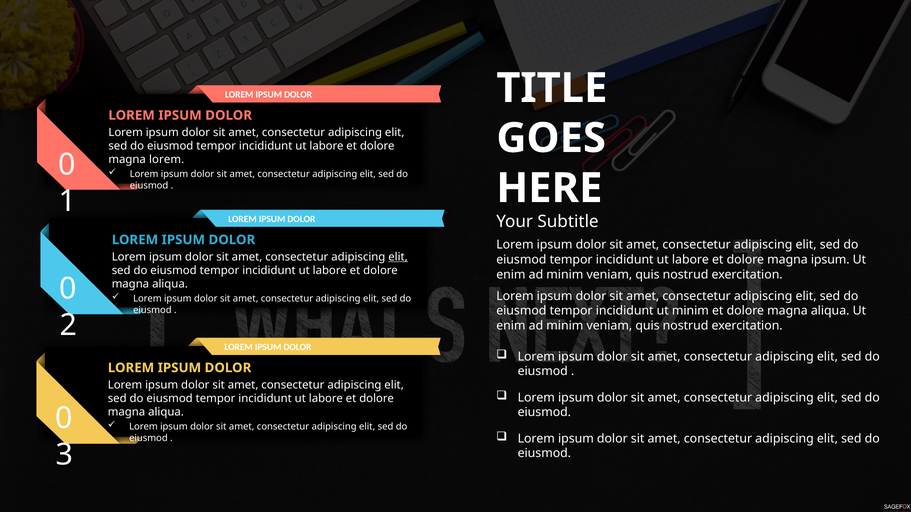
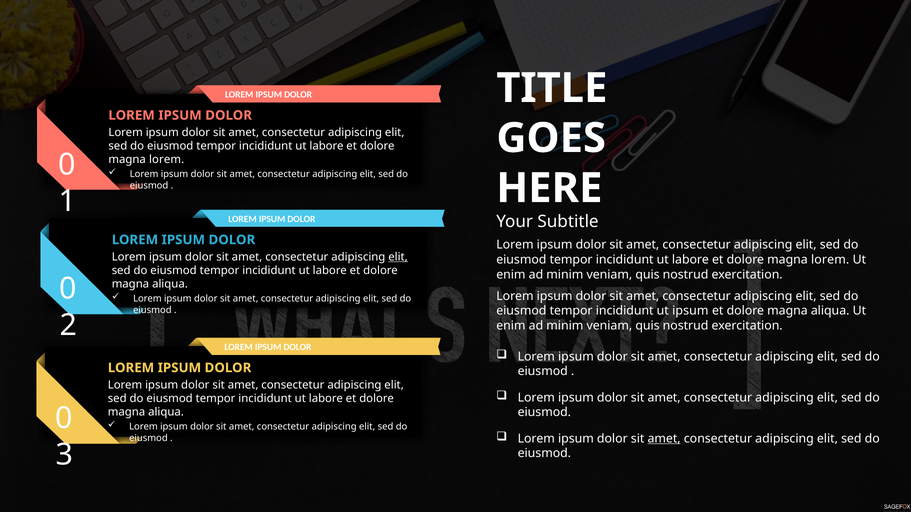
ipsum: ipsum -> lorem (830, 260)
ut minim: minim -> ipsum (690, 311)
amet underline: none -> present (664, 439)
